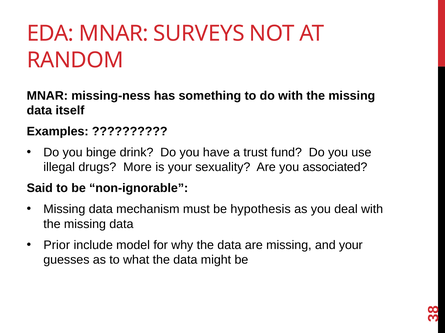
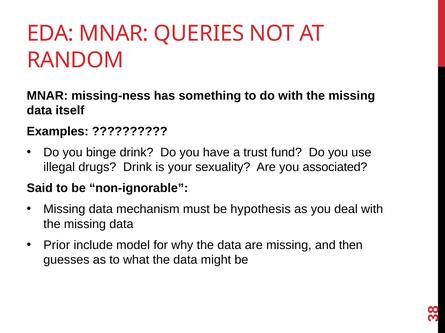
SURVEYS: SURVEYS -> QUERIES (199, 33)
drugs More: More -> Drink (138, 168)
and your: your -> then (351, 246)
